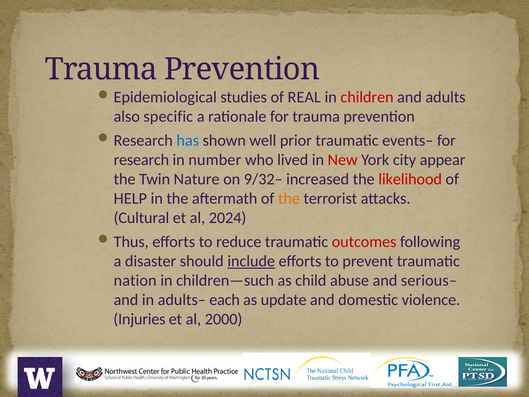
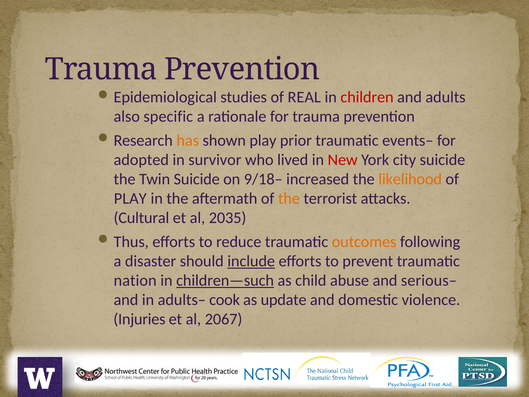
has colour: blue -> orange (188, 140)
shown well: well -> play (263, 140)
research: research -> adopted (141, 160)
number: number -> survivor (215, 160)
city appear: appear -> suicide (443, 160)
Twin Nature: Nature -> Suicide (197, 179)
9/32–: 9/32– -> 9/18– (263, 179)
likelihood colour: red -> orange (410, 179)
HELP: HELP -> PLAY (130, 198)
2024: 2024 -> 2035 (228, 218)
outcomes colour: red -> orange (364, 242)
children—such underline: none -> present (225, 280)
each: each -> cook (225, 300)
2000: 2000 -> 2067 (224, 319)
